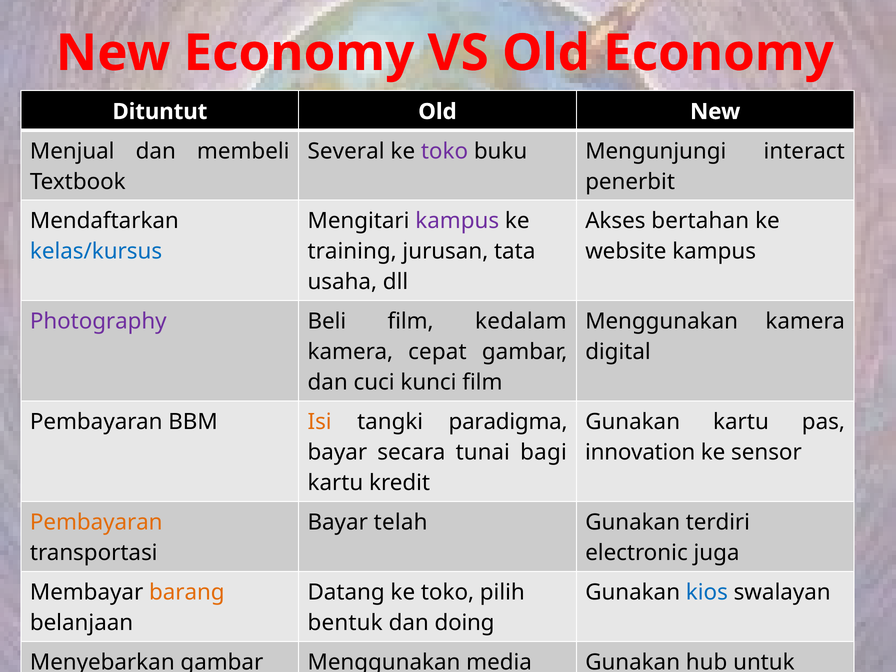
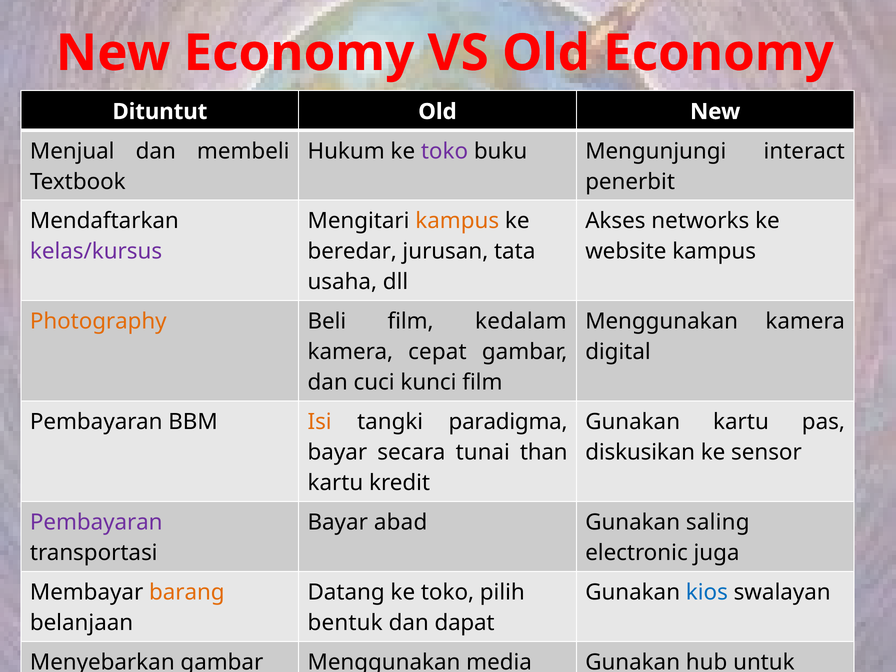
Several: Several -> Hukum (346, 151)
kampus colour: purple -> orange (457, 221)
bertahan: bertahan -> networks (700, 221)
kelas/kursus colour: blue -> purple (96, 252)
training: training -> beredar (352, 252)
Photography colour: purple -> orange (98, 322)
bagi: bagi -> than (544, 452)
innovation: innovation -> diskusikan (640, 452)
Pembayaran colour: orange -> purple (96, 522)
telah: telah -> abad (401, 522)
terdiri: terdiri -> saling (718, 522)
doing: doing -> dapat (465, 623)
